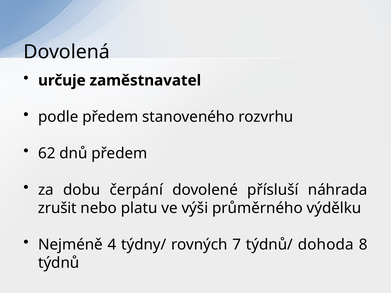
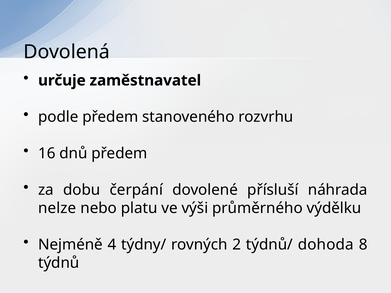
62: 62 -> 16 (47, 154)
zrušit: zrušit -> nelze (57, 208)
7: 7 -> 2 (237, 245)
